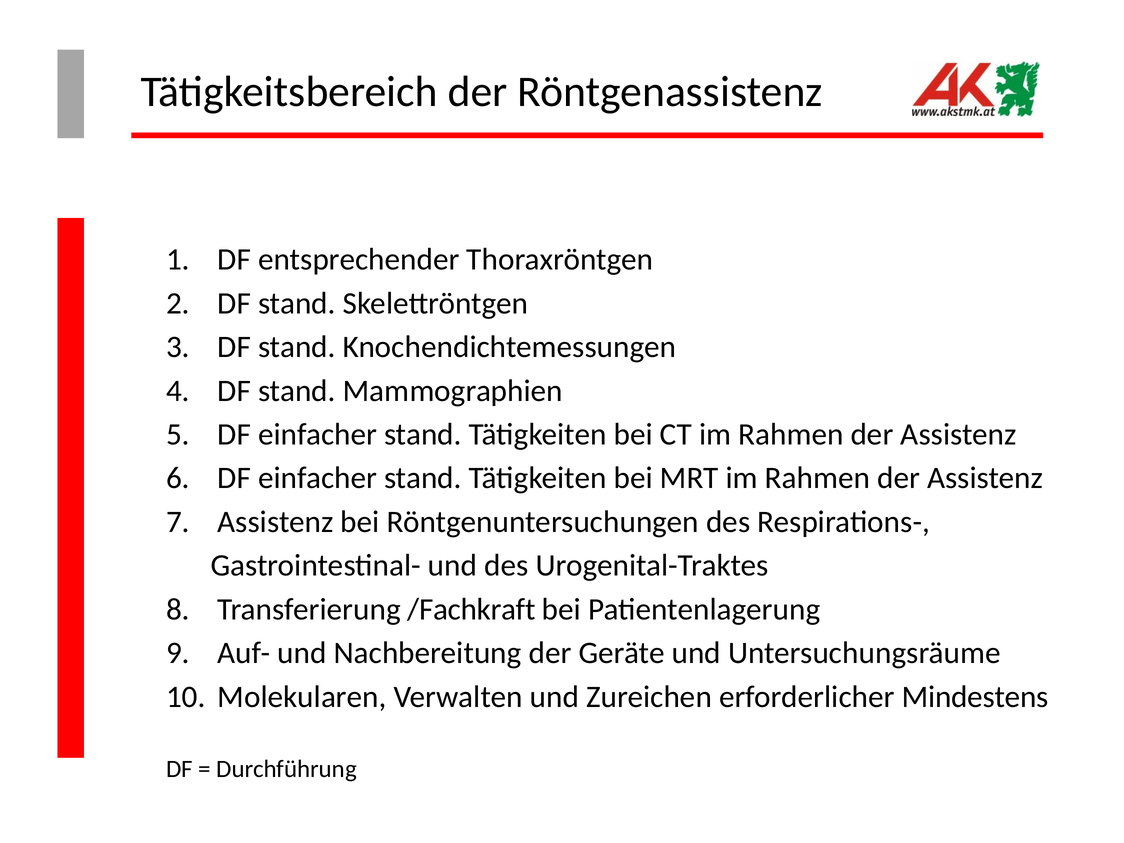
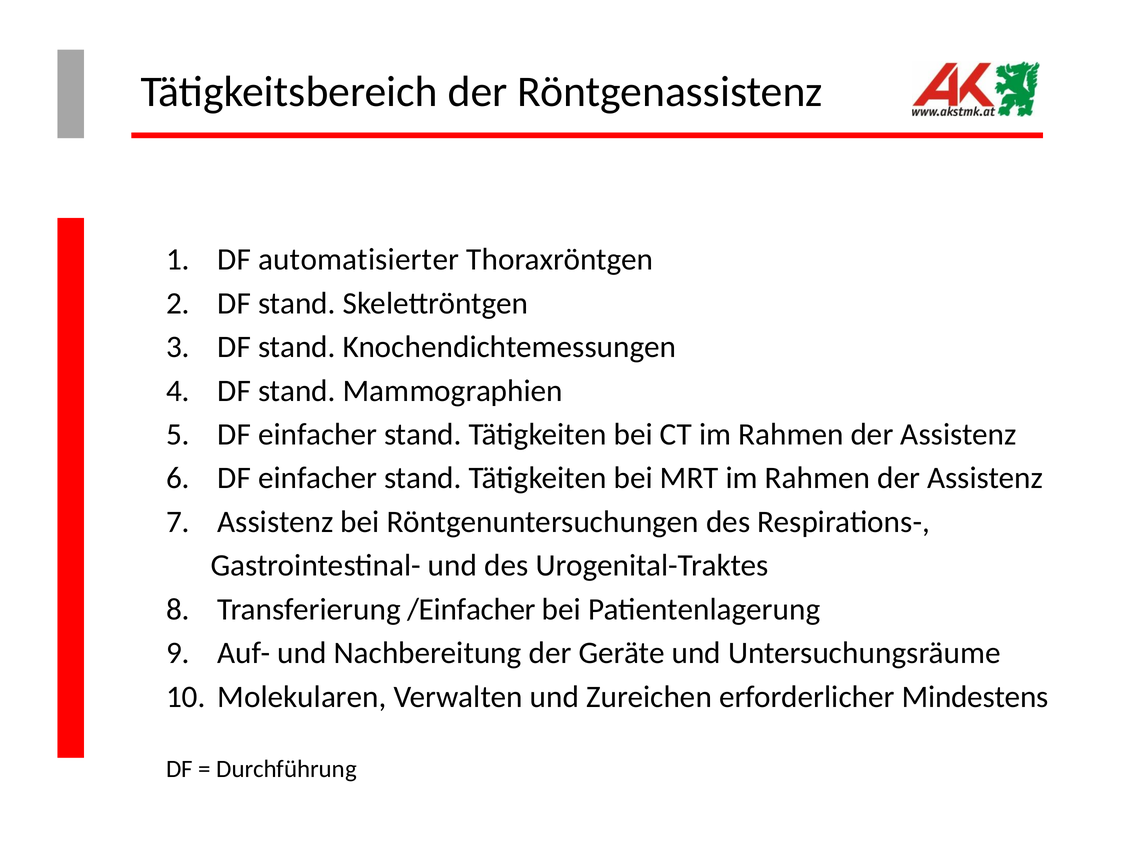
entsprechender: entsprechender -> automatisierter (359, 260)
/Fachkraft: /Fachkraft -> /Einfacher (471, 609)
